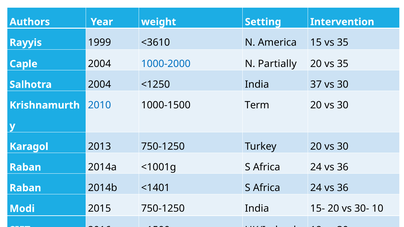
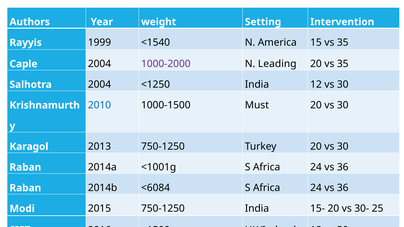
<3610: <3610 -> <1540 (156, 43)
1000-2000 colour: blue -> purple (166, 64)
Partially: Partially -> Leading (277, 64)
37: 37 -> 12 (316, 85)
Term: Term -> Must (257, 105)
<1401: <1401 -> <6084 (156, 188)
10: 10 -> 25 (378, 209)
